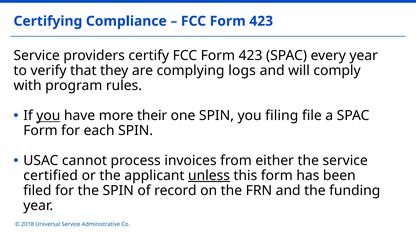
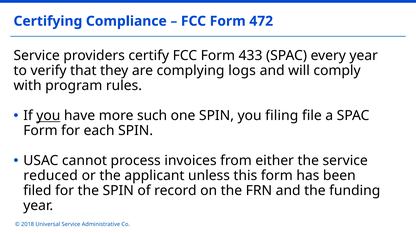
423: 423 -> 472 (261, 21)
certify FCC Form 423: 423 -> 433 (251, 56)
their: their -> such (152, 116)
certified: certified -> reduced (51, 176)
unless underline: present -> none (209, 176)
